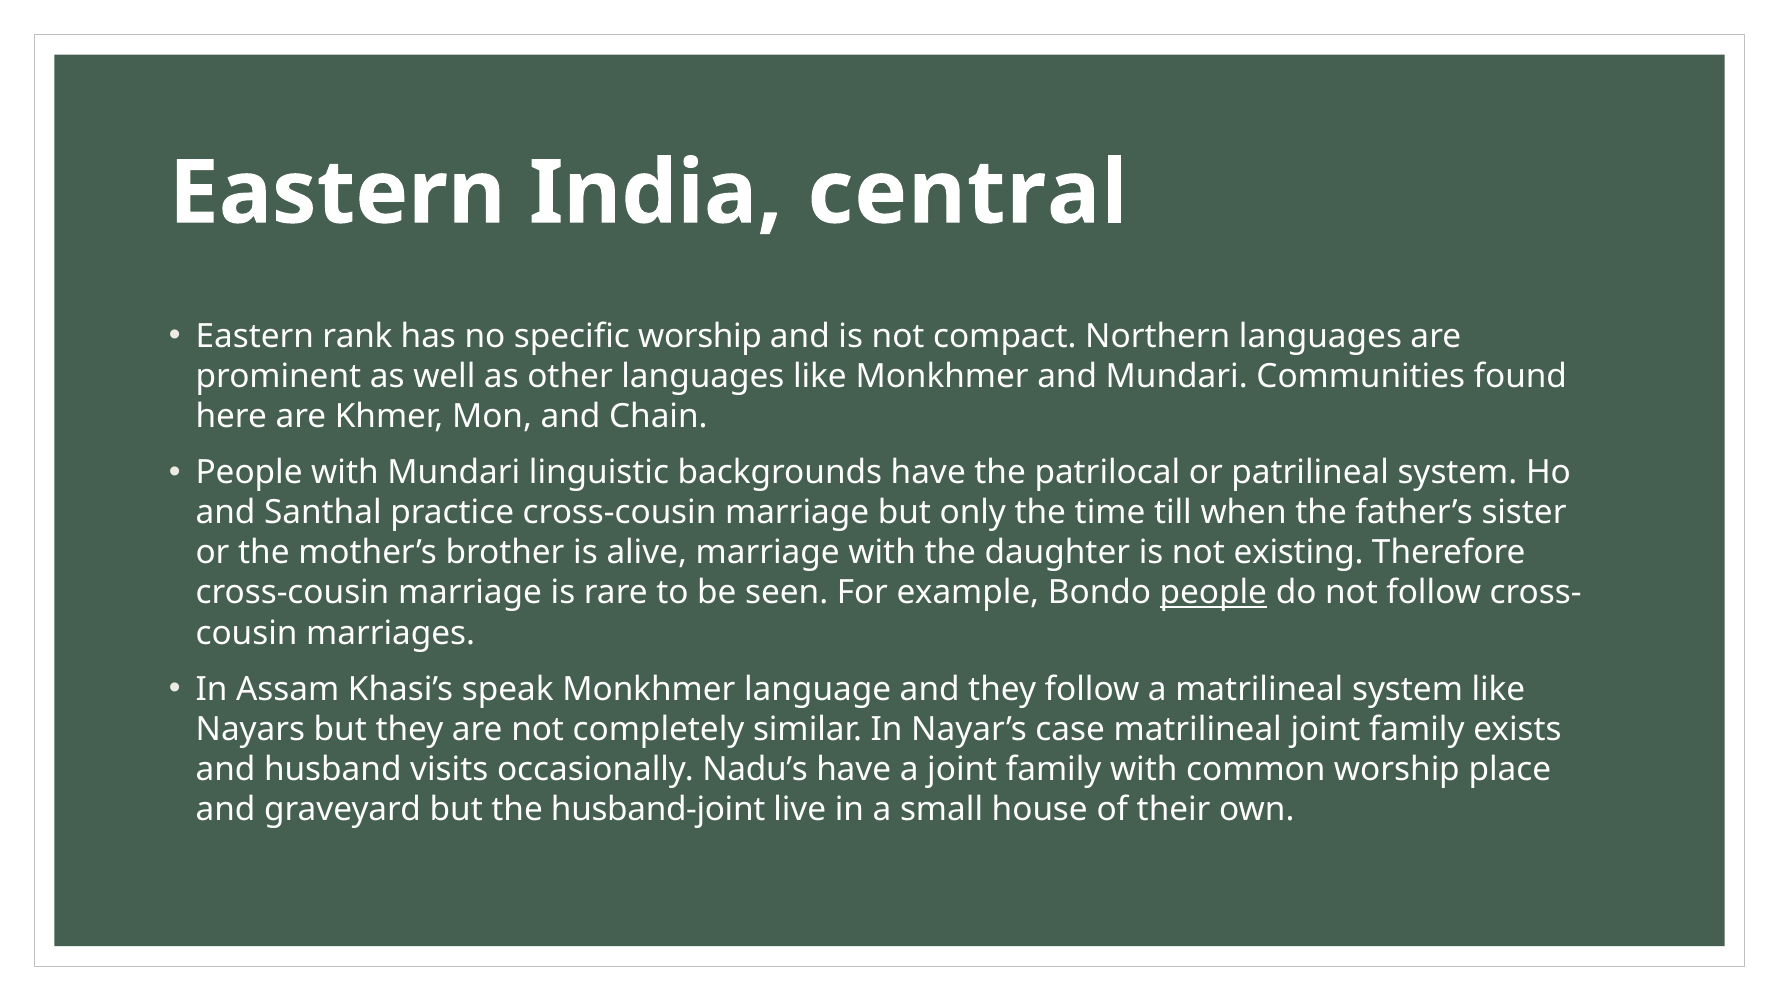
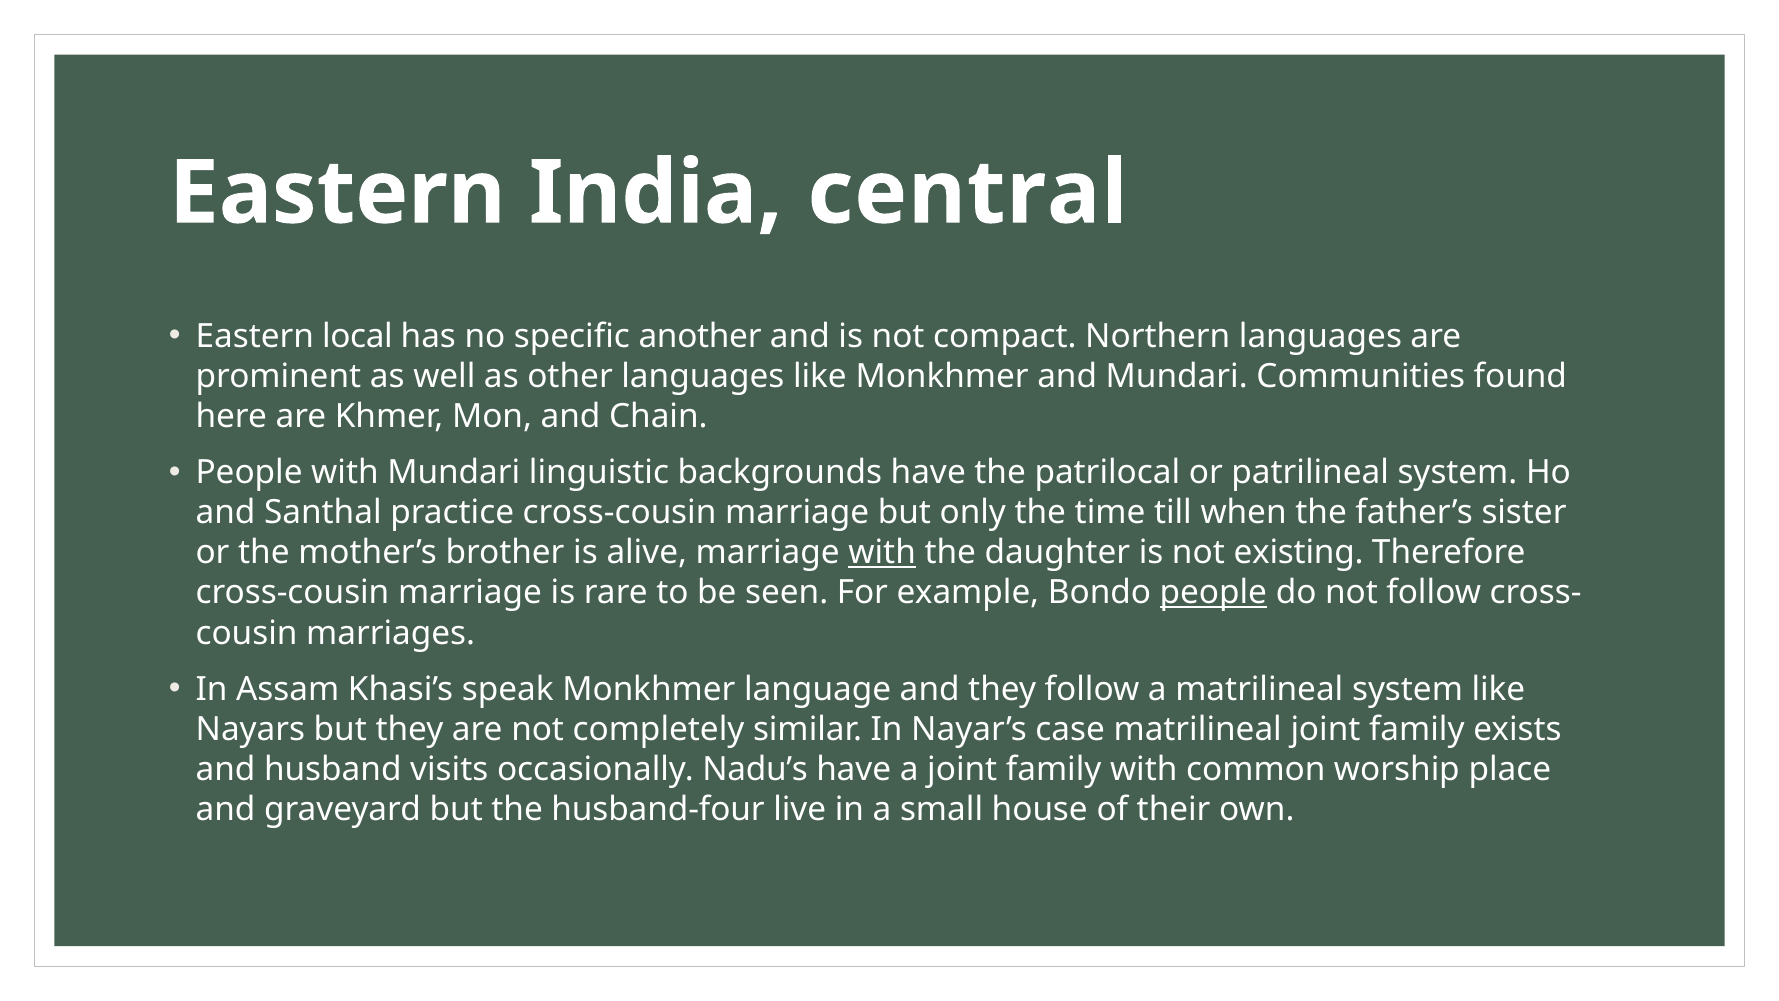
rank: rank -> local (357, 336)
specific worship: worship -> another (700, 336)
with underline: none -> present (882, 553)
husband-joint: husband-joint -> husband-four (658, 810)
